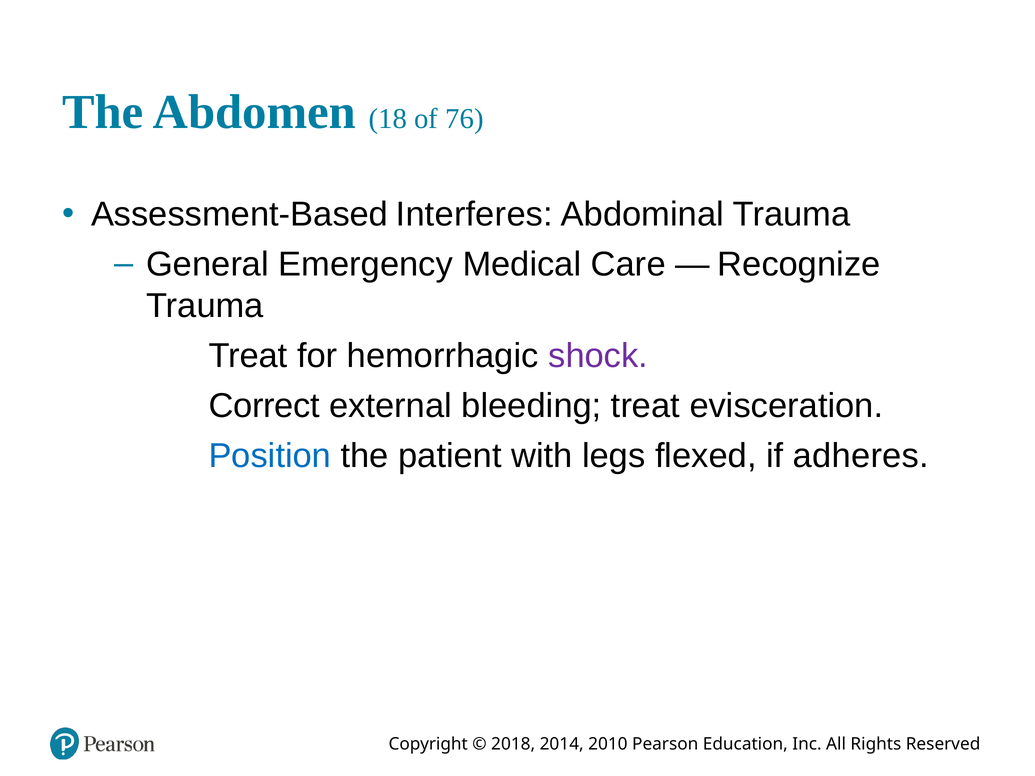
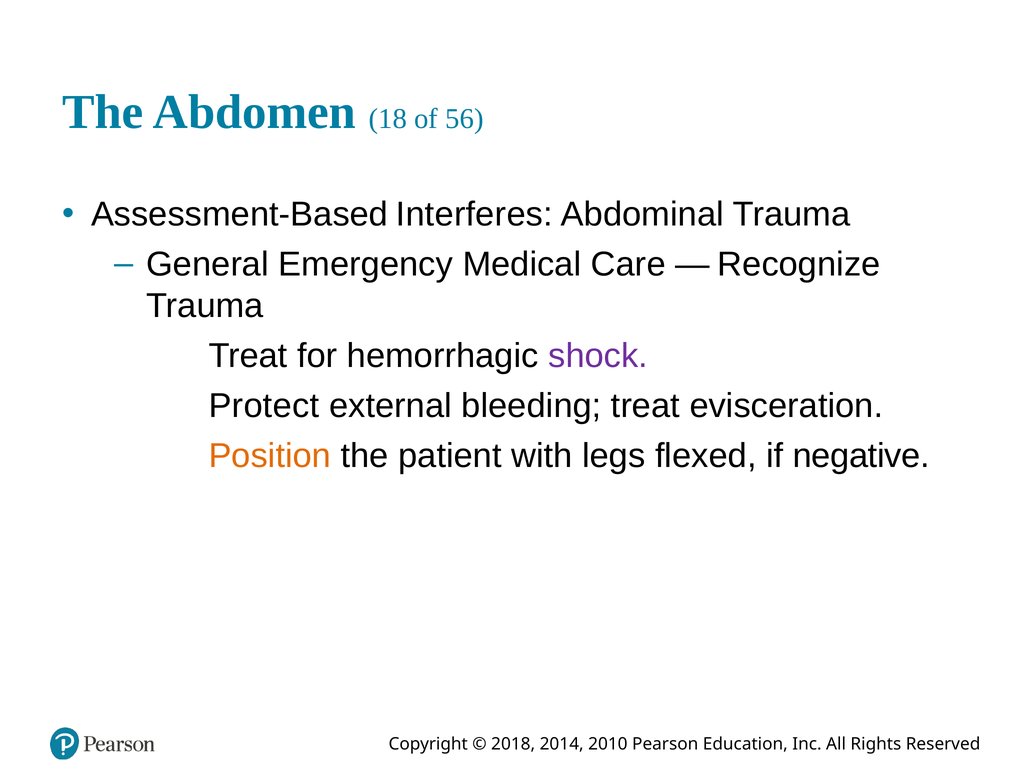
76: 76 -> 56 (464, 119)
Correct: Correct -> Protect (264, 406)
Position colour: blue -> orange (270, 456)
adheres: adheres -> negative (861, 456)
